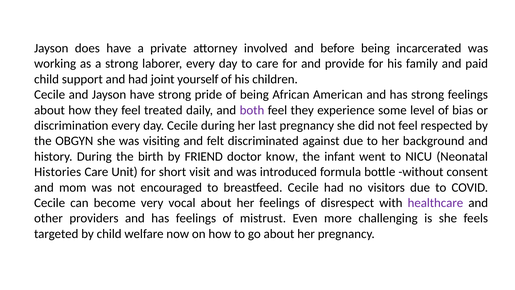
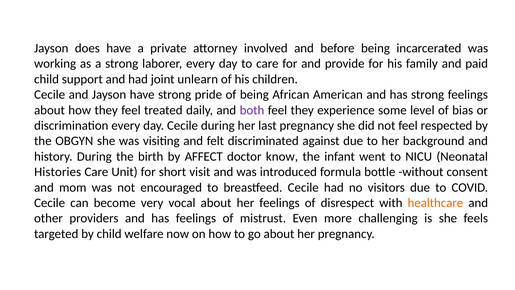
yourself: yourself -> unlearn (198, 79)
FRIEND: FRIEND -> AFFECT (204, 156)
healthcare colour: purple -> orange (435, 203)
